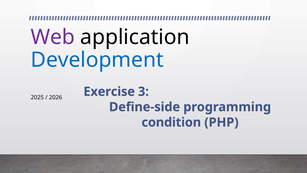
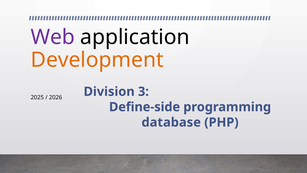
Development colour: blue -> orange (97, 60)
Exercise: Exercise -> Division (109, 91)
condition: condition -> database (171, 122)
